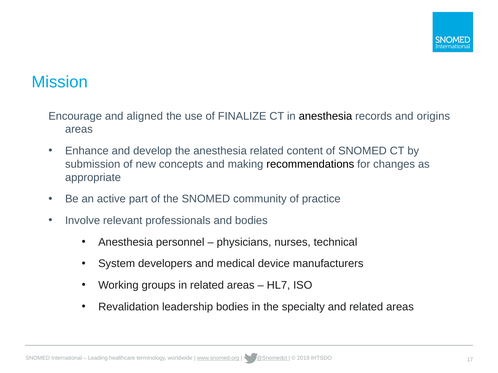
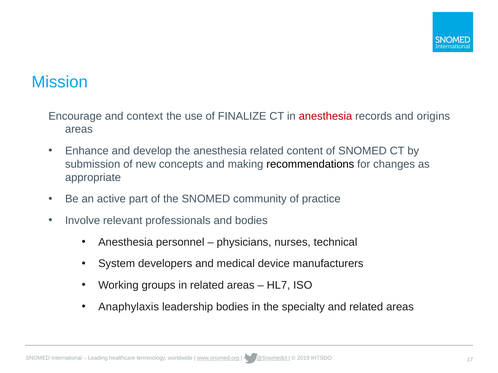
aligned: aligned -> context (145, 116)
anesthesia colour: black -> red (325, 116)
Revalidation: Revalidation -> Anaphylaxis (129, 307)
